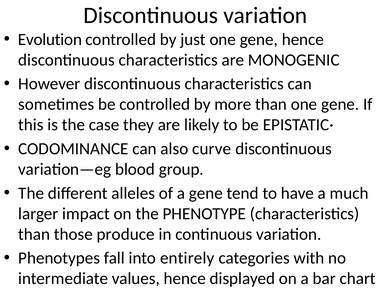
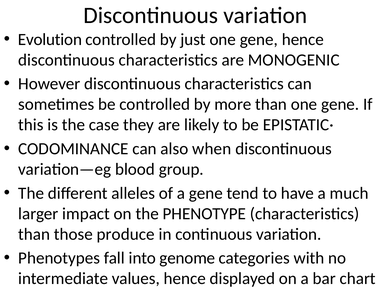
curve: curve -> when (212, 149)
entirely: entirely -> genome (187, 258)
